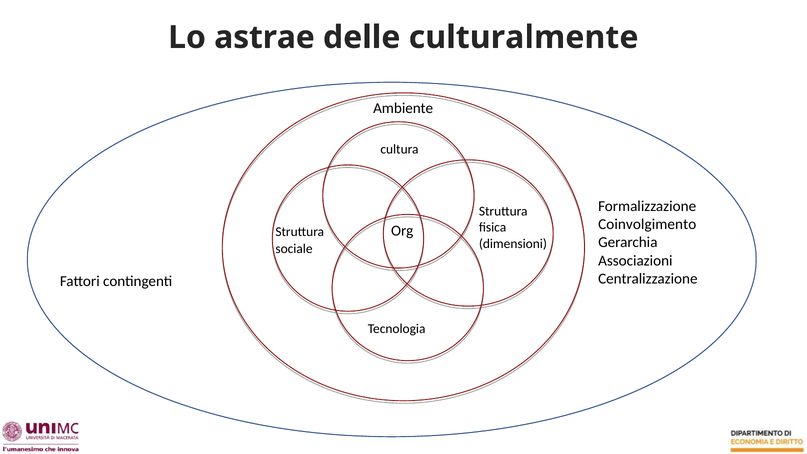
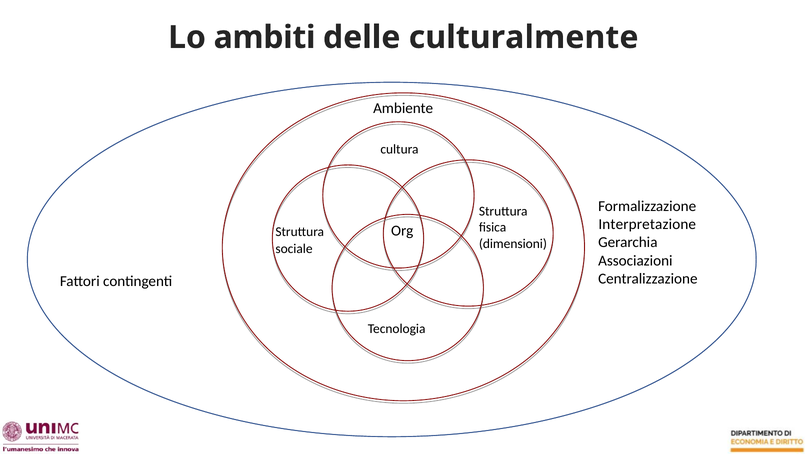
astrae: astrae -> ambiti (265, 37)
Coinvolgimento: Coinvolgimento -> Interpretazione (647, 224)
